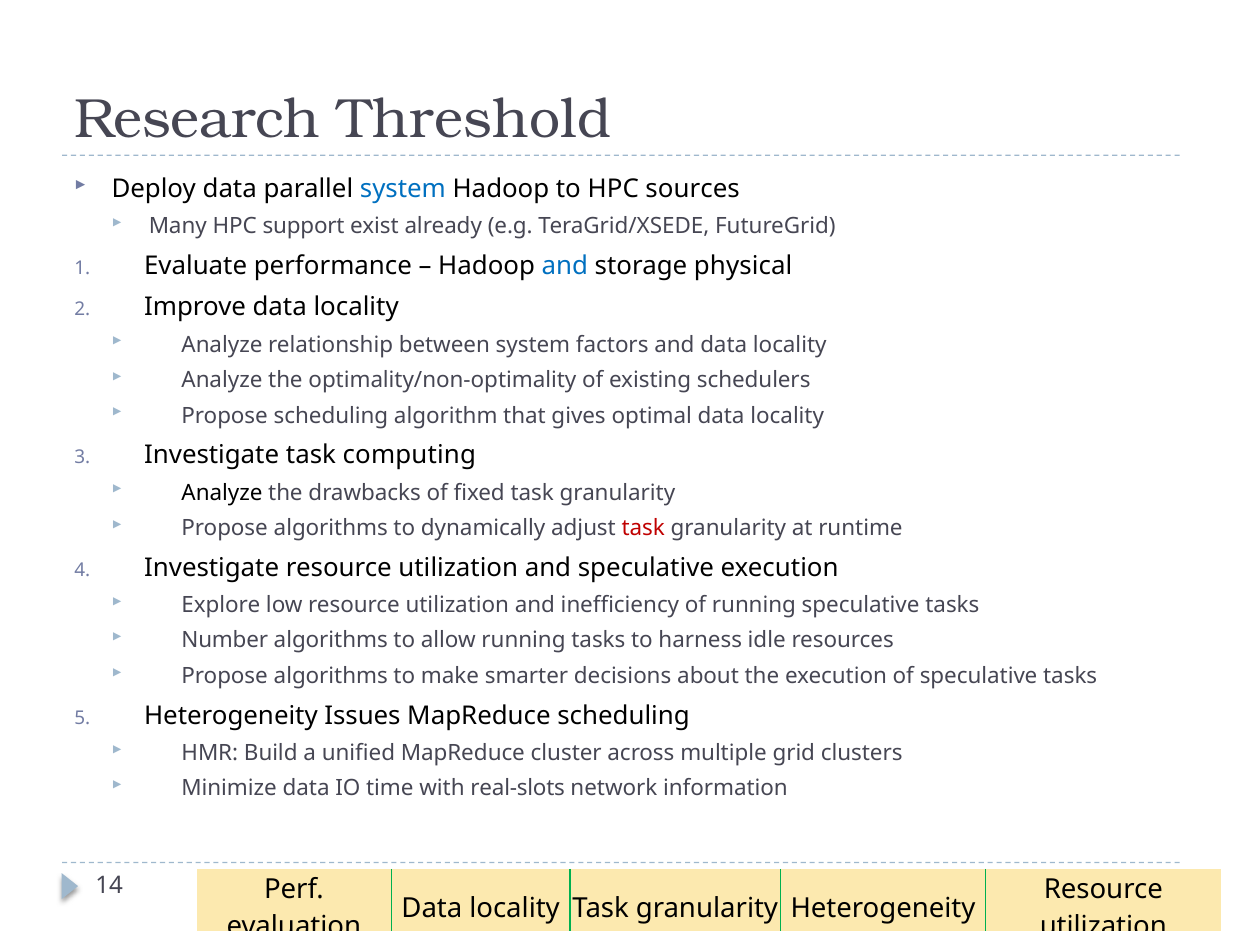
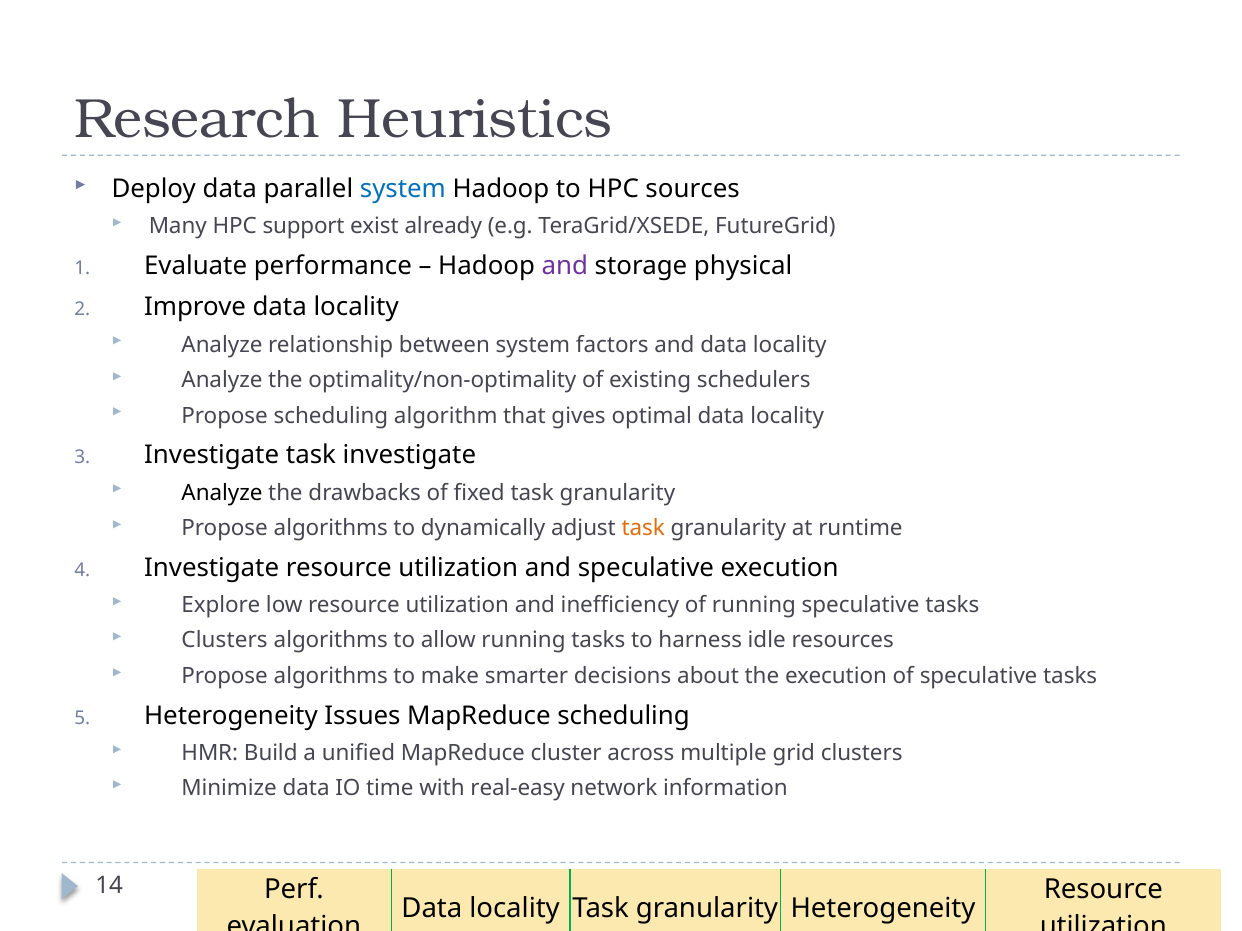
Threshold: Threshold -> Heuristics (475, 120)
and colour: blue -> purple (565, 266)
task computing: computing -> investigate (409, 456)
task colour: red -> orange (643, 528)
Number: Number -> Clusters (225, 641)
real-slots: real-slots -> real-easy (518, 789)
